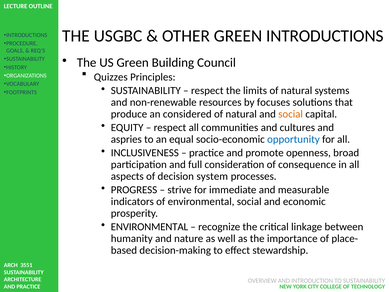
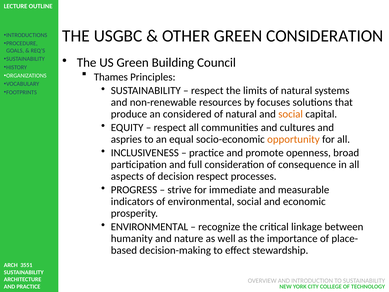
GREEN INTRODUCTIONS: INTRODUCTIONS -> CONSIDERATION (325, 36)
Quizzes: Quizzes -> Thames (111, 77)
opportunity colour: blue -> orange (293, 139)
decision system: system -> respect (212, 176)
